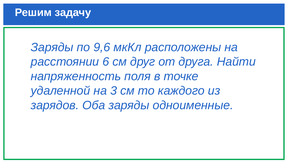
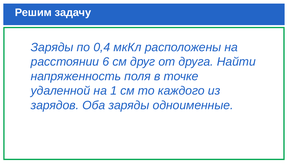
9,6: 9,6 -> 0,4 (102, 47)
3: 3 -> 1 (114, 91)
